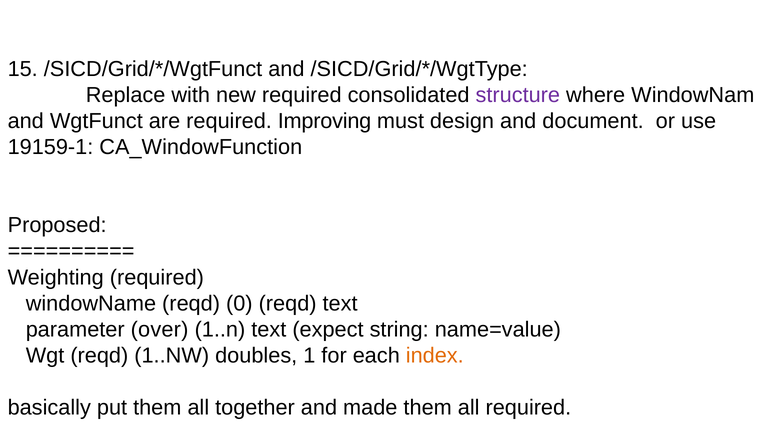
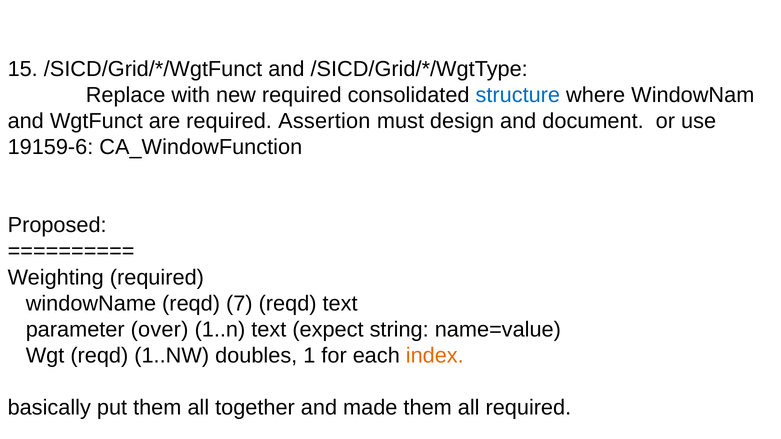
structure colour: purple -> blue (518, 95)
Improving: Improving -> Assertion (324, 121)
19159-1: 19159-1 -> 19159-6 (50, 147)
0: 0 -> 7 (239, 304)
